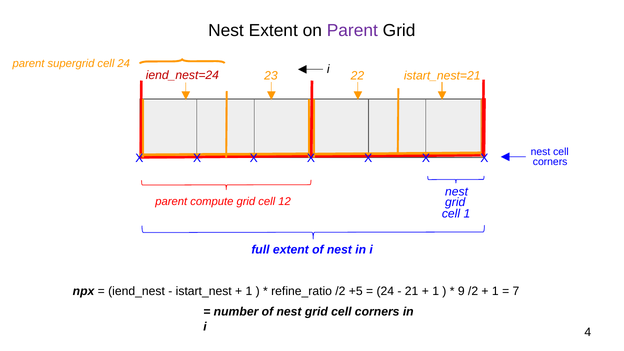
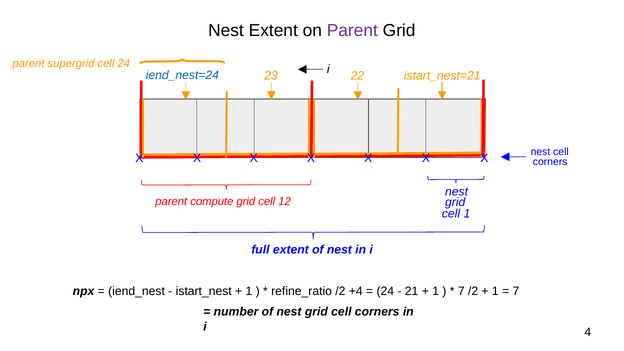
iend_nest=24 colour: red -> blue (182, 75)
+5: +5 -> +4 (356, 291)
9: 9 -> 7 (461, 291)
